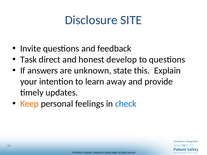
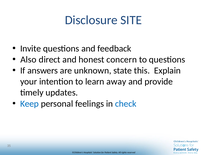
Task: Task -> Also (28, 60)
develop: develop -> concern (122, 60)
Keep colour: orange -> blue (30, 104)
